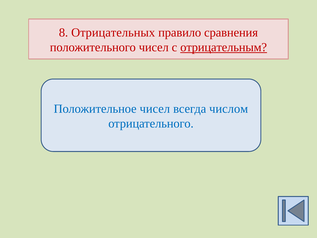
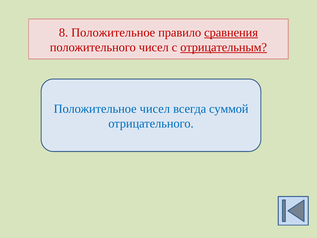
8 Отрицательных: Отрицательных -> Положительное (113, 32)
сравнения underline: none -> present (231, 32)
числом: числом -> суммой (229, 109)
